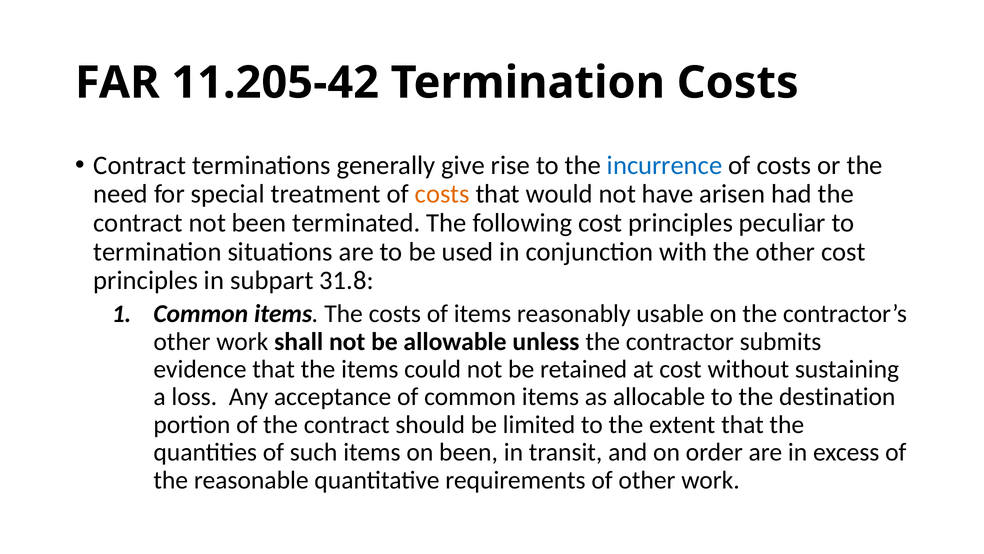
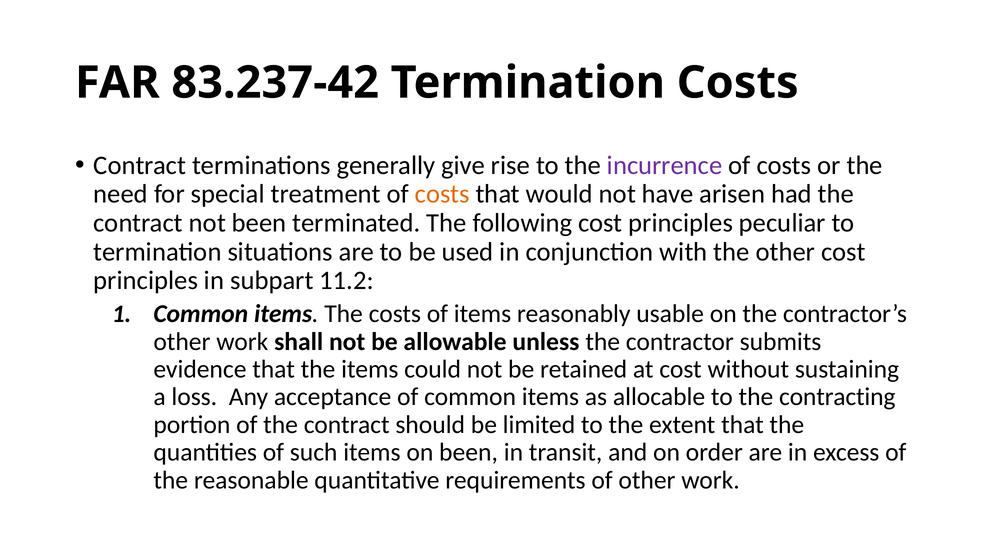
11.205-42: 11.205-42 -> 83.237-42 (275, 83)
incurrence colour: blue -> purple (665, 165)
31.8: 31.8 -> 11.2 (347, 280)
destination: destination -> contracting (837, 397)
